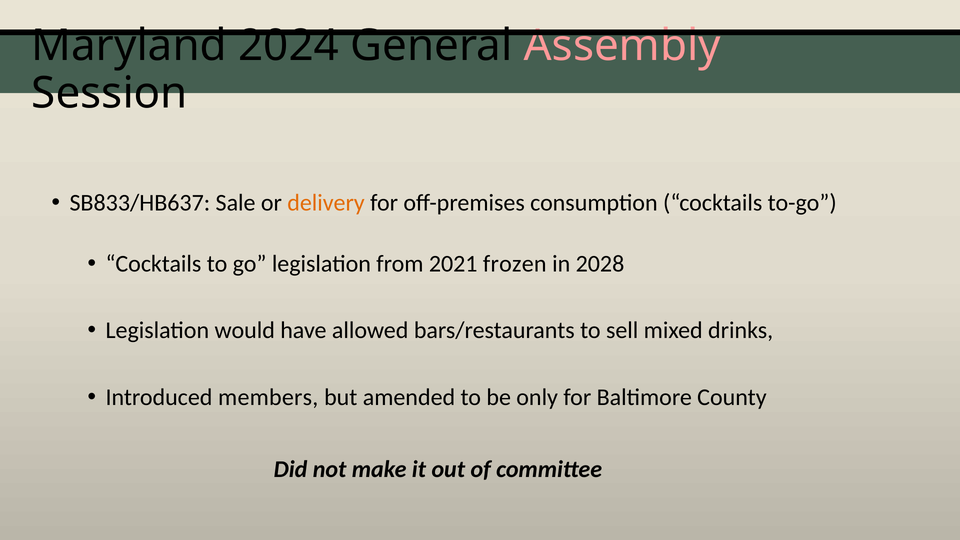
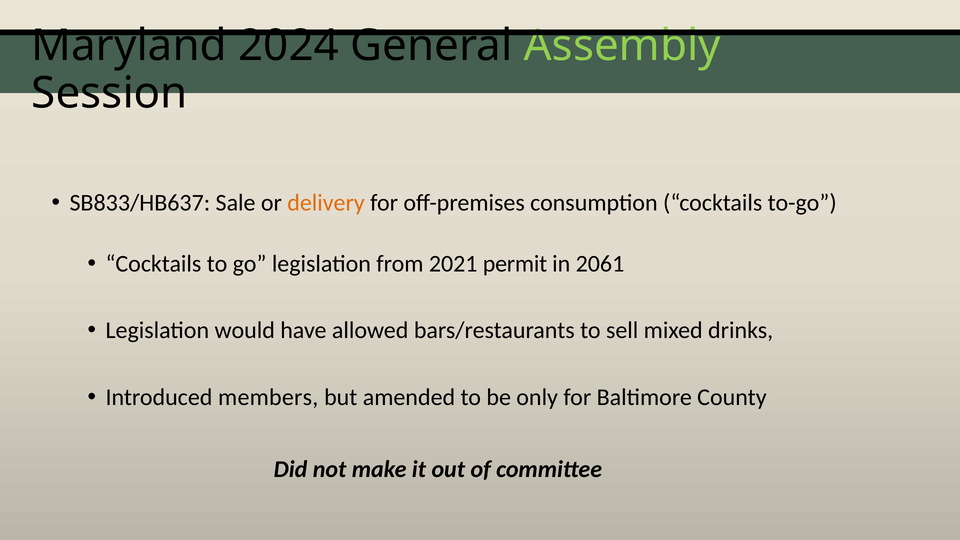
Assembly colour: pink -> light green (622, 46)
frozen: frozen -> permit (515, 264)
2028: 2028 -> 2061 (600, 264)
